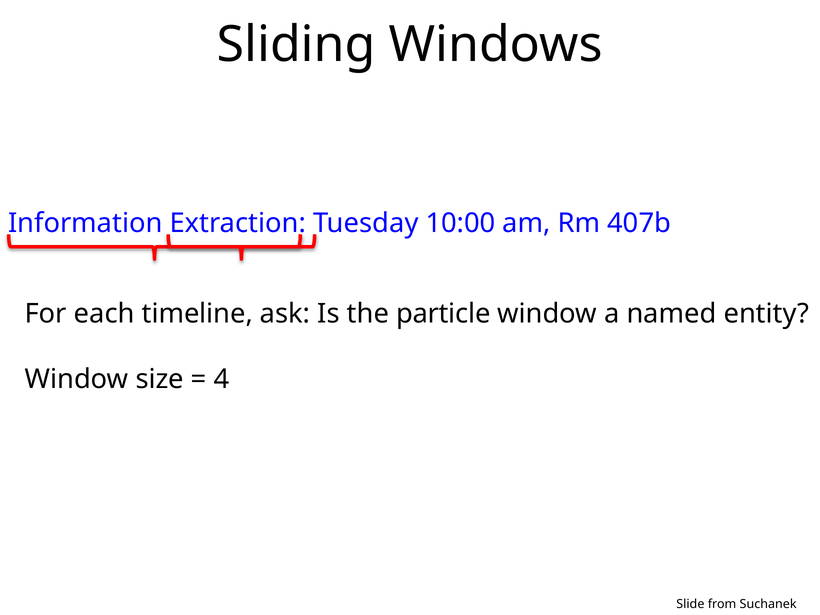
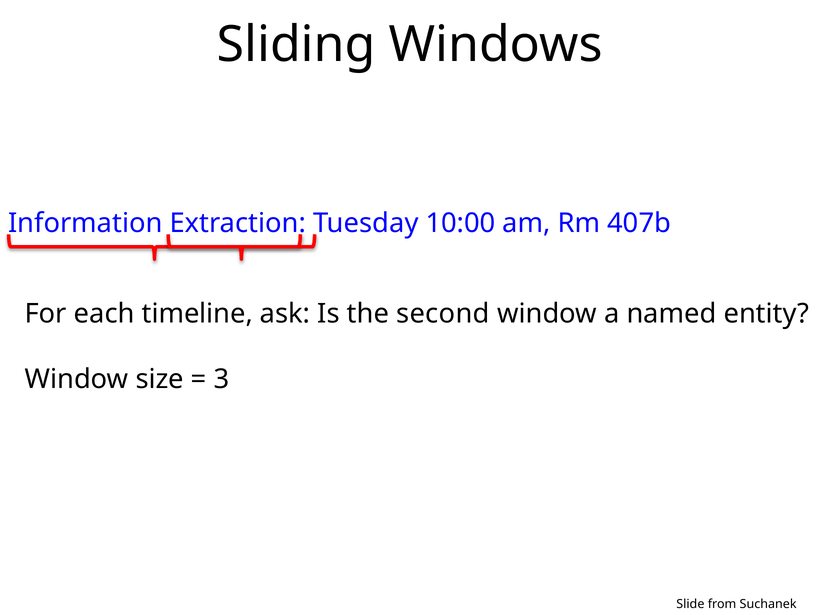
particle: particle -> second (443, 314)
4: 4 -> 3 (222, 379)
